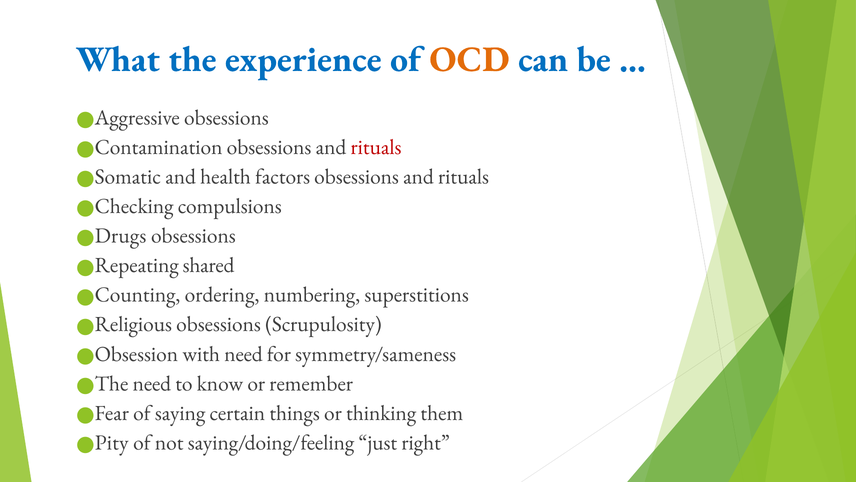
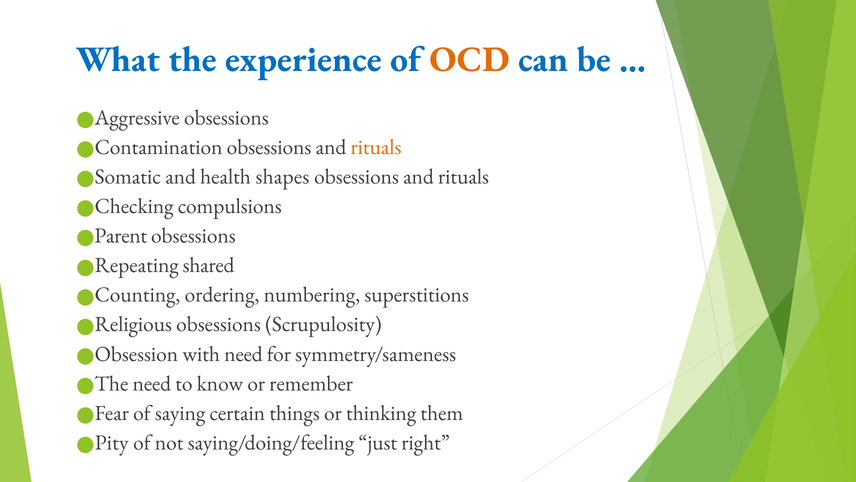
rituals colour: red -> orange (376, 147)
factors: factors -> shapes (282, 176)
Drugs: Drugs -> Parent (121, 235)
